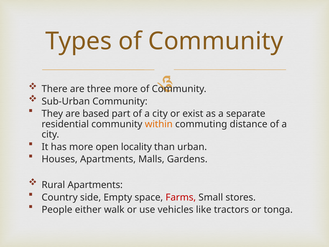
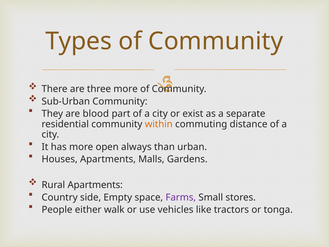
based: based -> blood (96, 114)
locality: locality -> always (136, 147)
Farms colour: red -> purple (181, 197)
